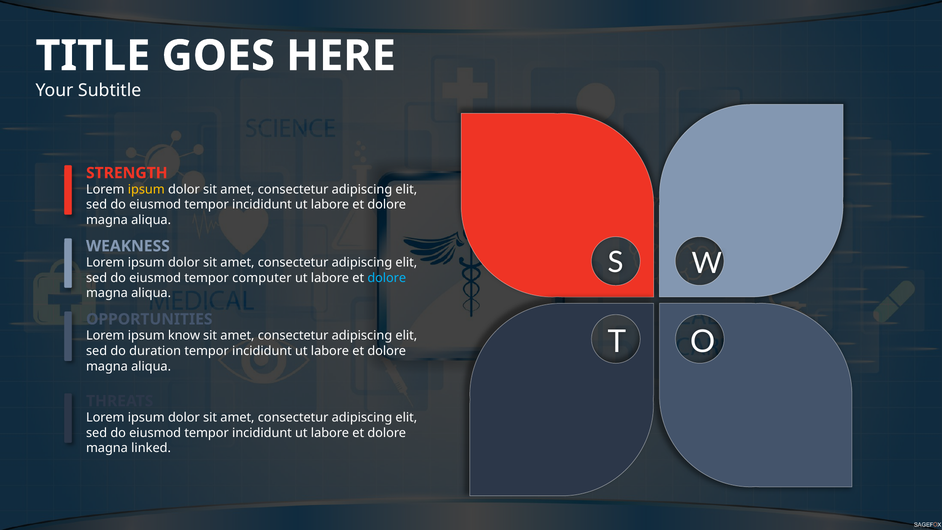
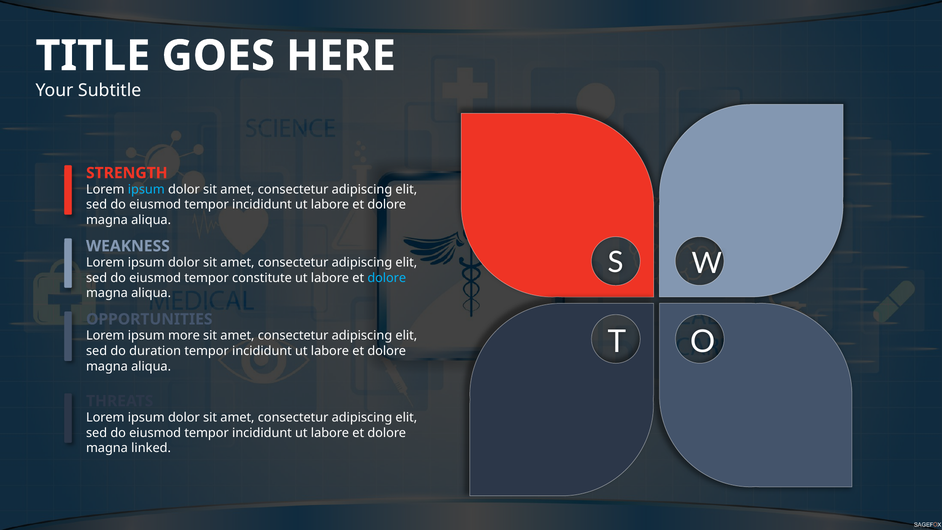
ipsum colour: yellow -> light blue (146, 189)
computer: computer -> constitute (262, 278)
know: know -> more (184, 336)
